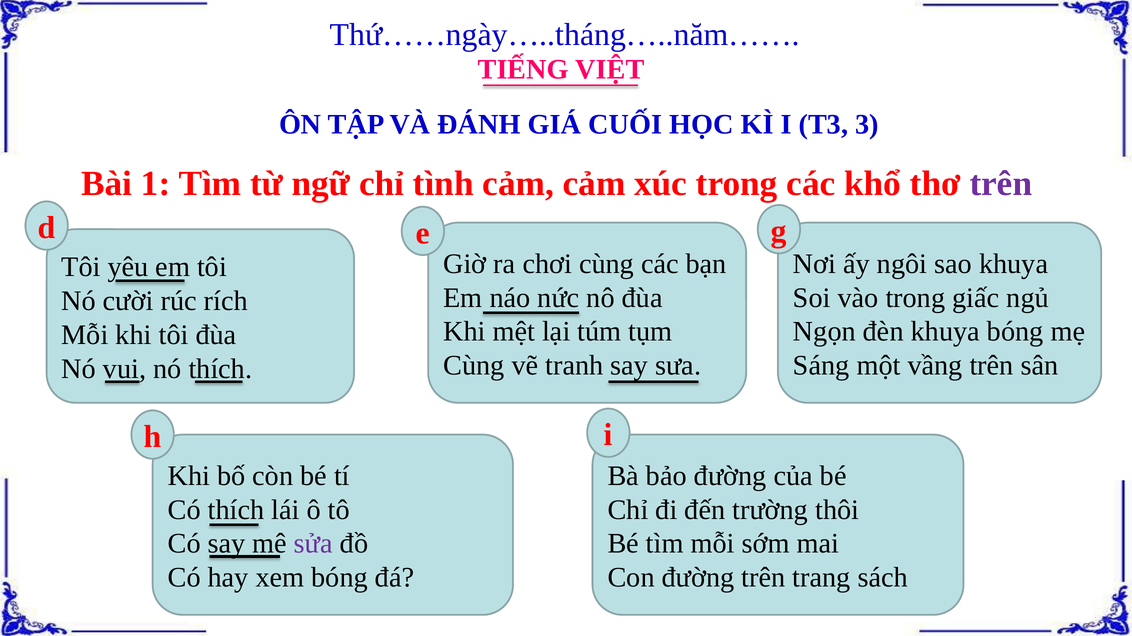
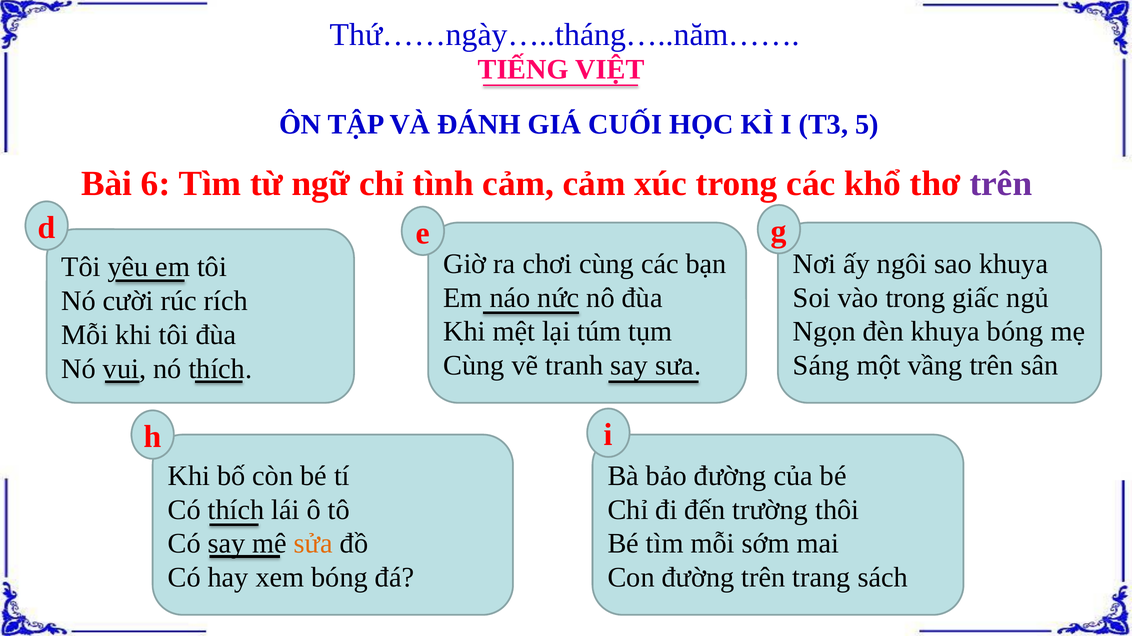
3: 3 -> 5 (867, 125)
1: 1 -> 6 (156, 183)
sửa colour: purple -> orange (313, 544)
